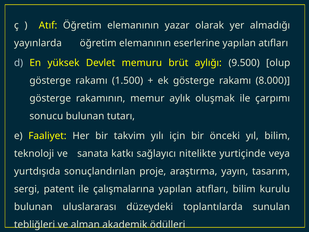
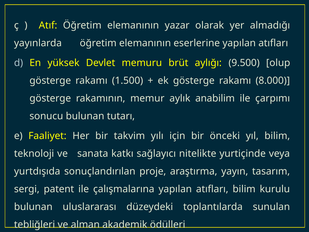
oluşmak: oluşmak -> anabilim (215, 98)
